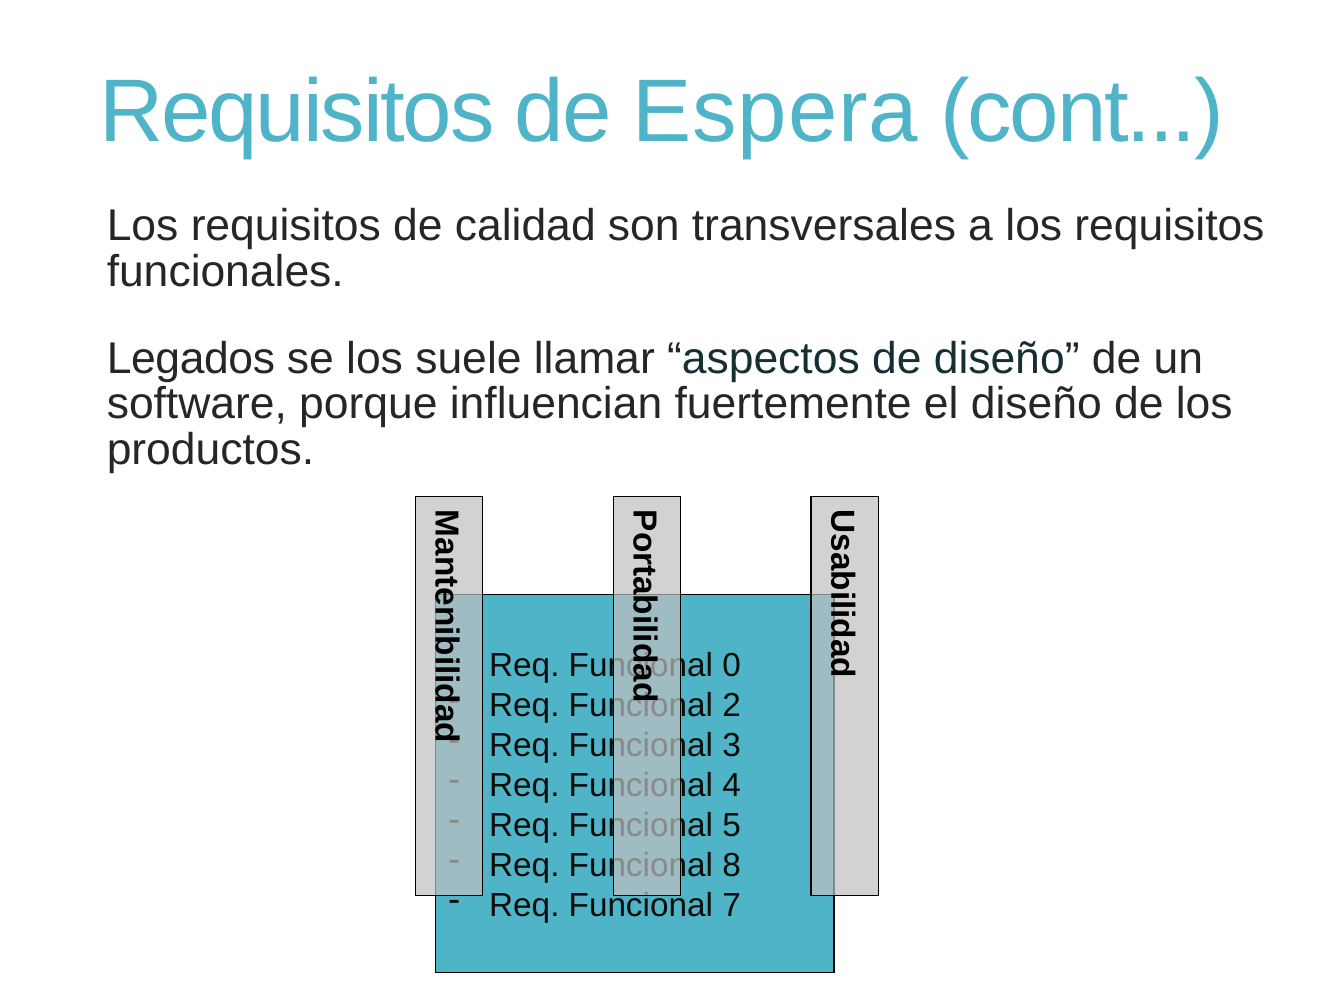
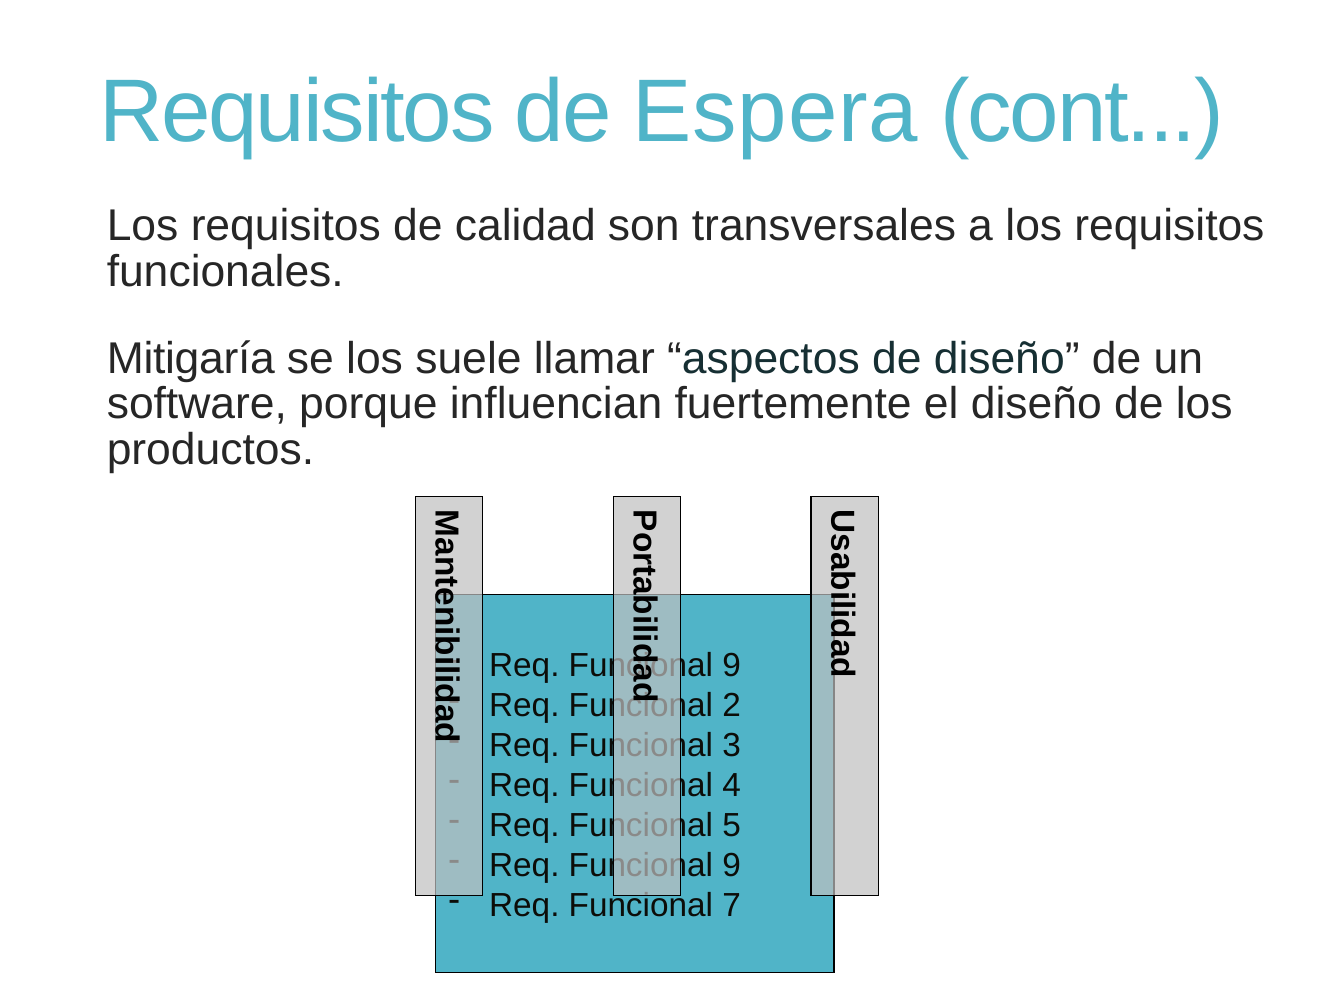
Legados: Legados -> Mitigaría (191, 359)
0: 0 -> 9 (732, 666)
8: 8 -> 9 (732, 866)
